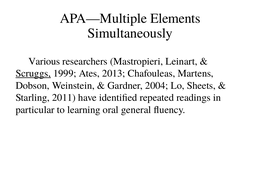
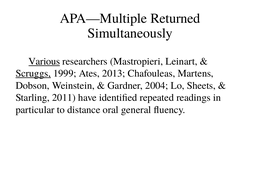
Elements: Elements -> Returned (175, 18)
Various underline: none -> present (44, 61)
learning: learning -> distance (84, 110)
